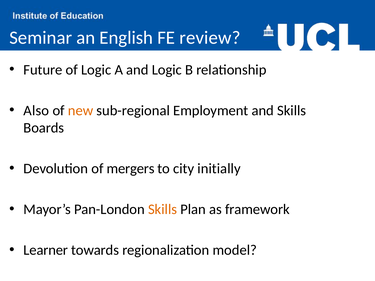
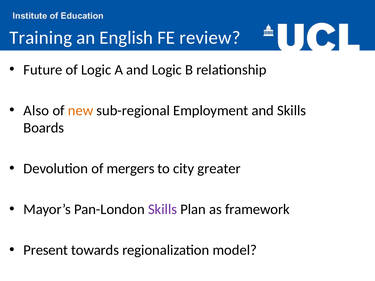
Seminar: Seminar -> Training (41, 38)
initially: initially -> greater (219, 169)
Skills colour: orange -> purple (163, 210)
Learner: Learner -> Present (46, 250)
